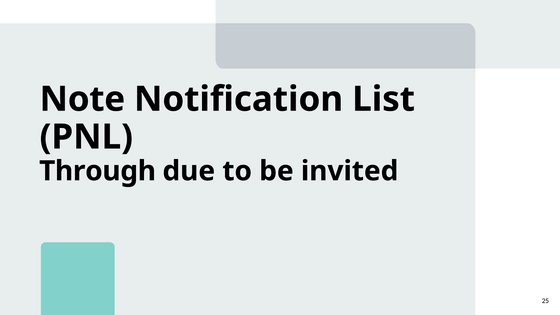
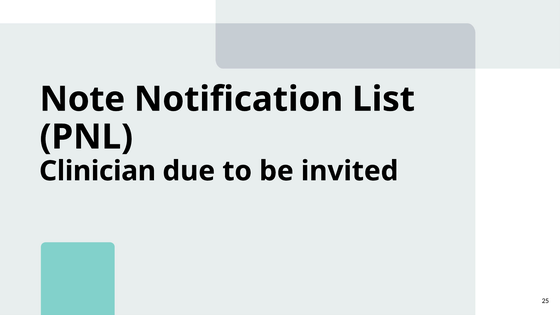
Through: Through -> Clinician (98, 171)
